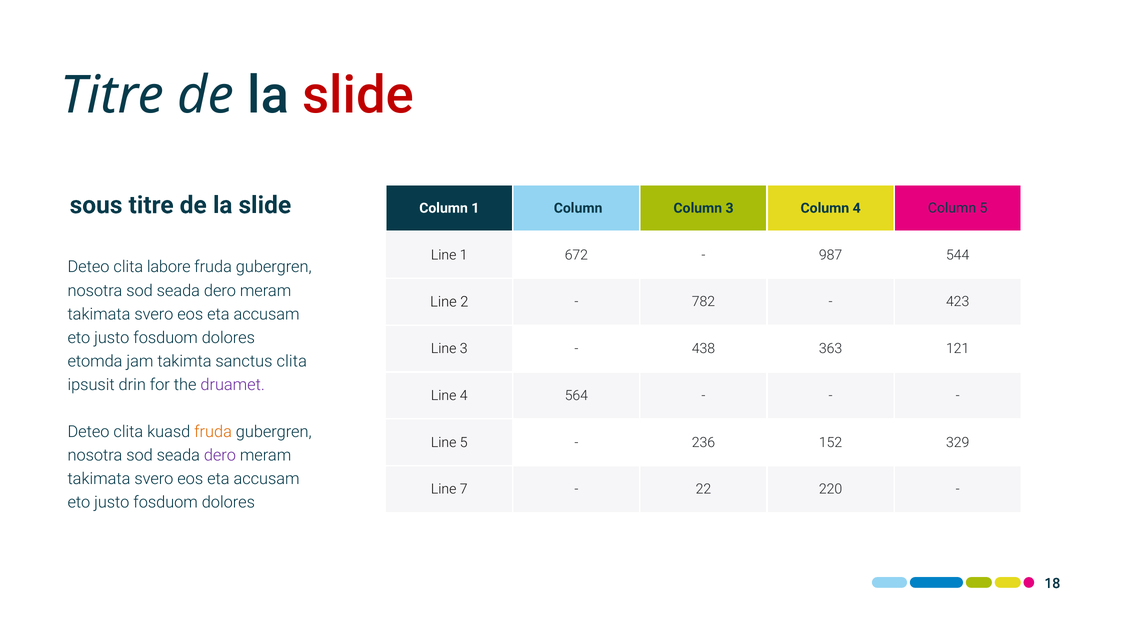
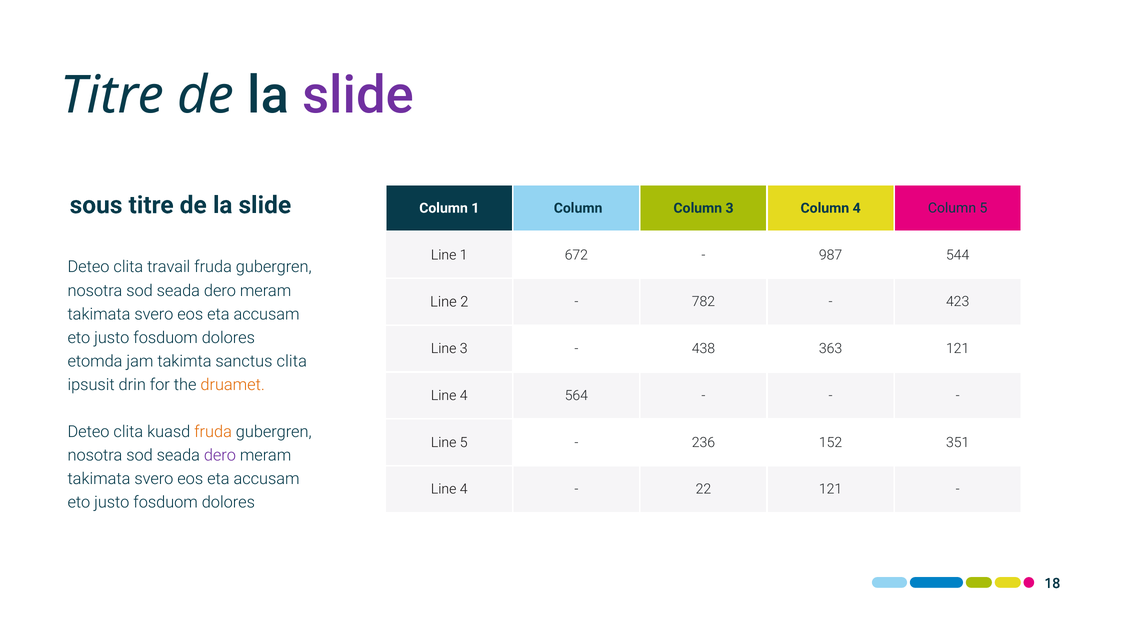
slide colour: red -> purple (358, 96)
labore: labore -> travail (169, 267)
druamet colour: purple -> orange (233, 385)
329: 329 -> 351 (958, 443)
7: 7 -> 4 (464, 490)
22 220: 220 -> 121 (831, 490)
